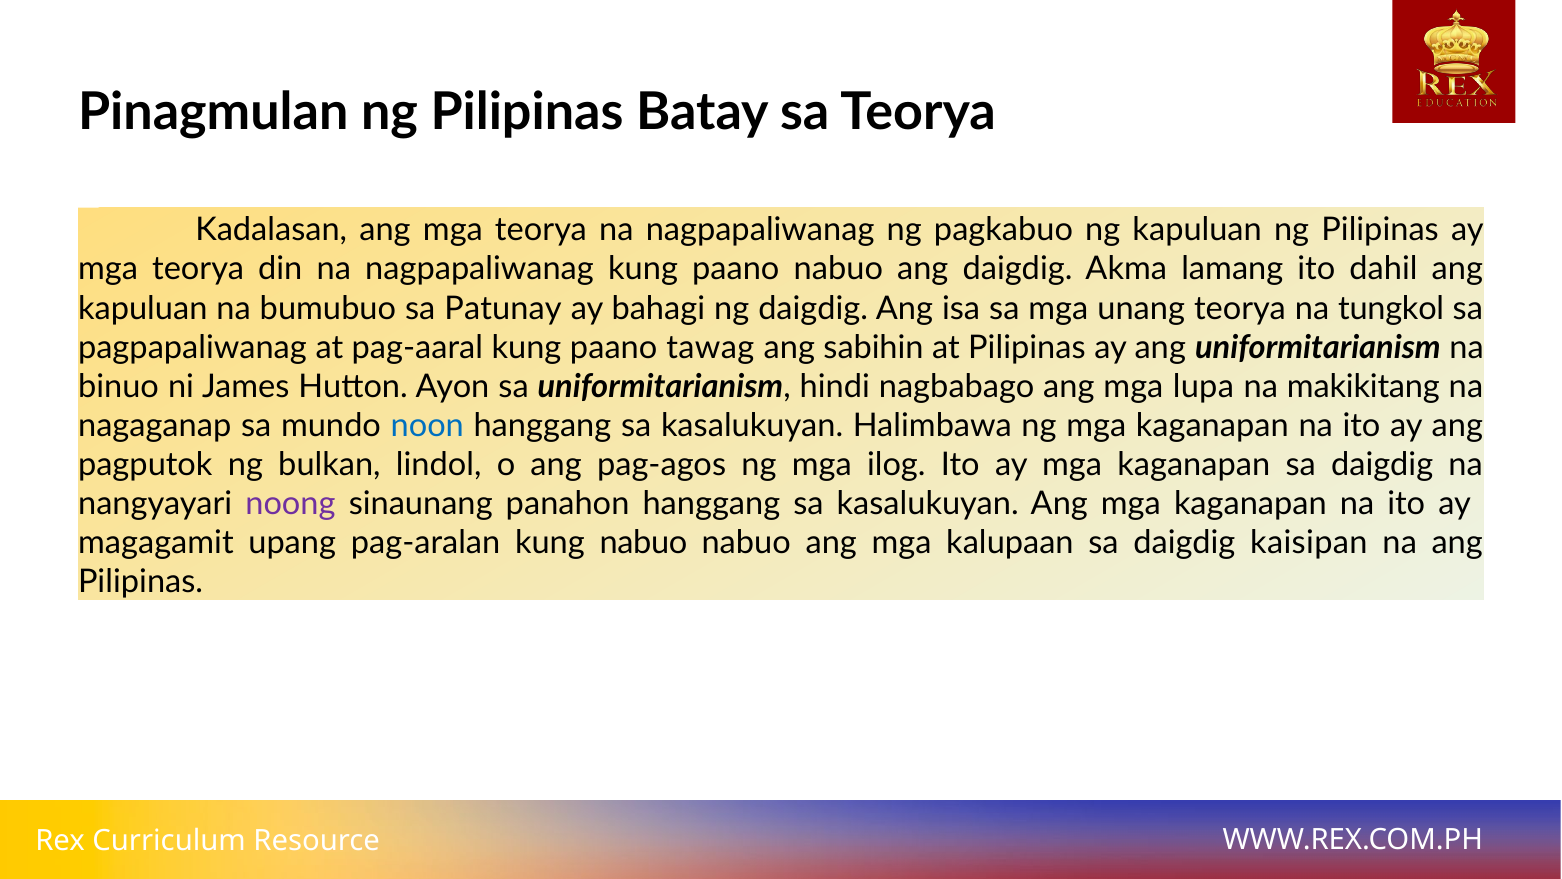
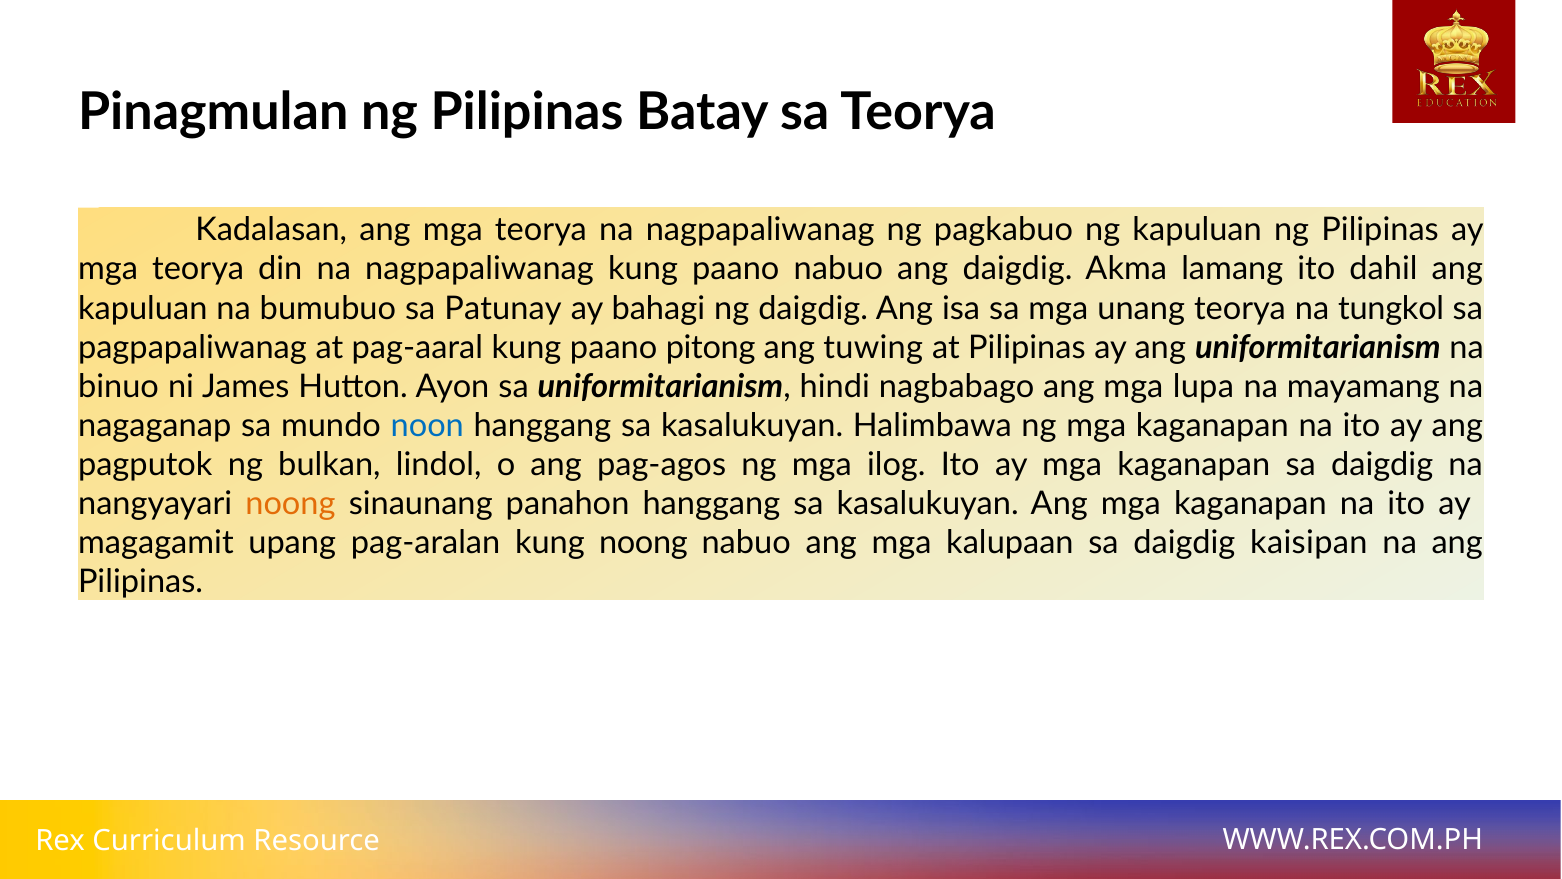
tawag: tawag -> pitong (711, 347)
sabihin: sabihin -> tuwing (873, 347)
makikitang: makikitang -> mayamang (1363, 386)
noong colour: purple -> orange (290, 503)
kung nabuo: nabuo -> noong (643, 543)
